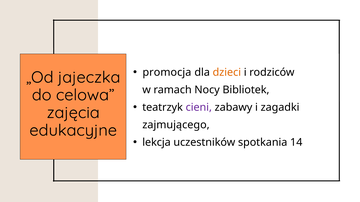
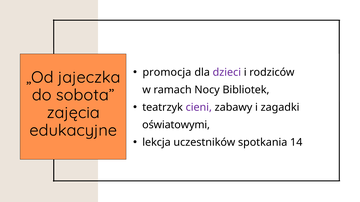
dzieci colour: orange -> purple (227, 73)
celowa: celowa -> sobota (85, 95)
zajmującego: zajmującego -> oświatowymi (176, 125)
